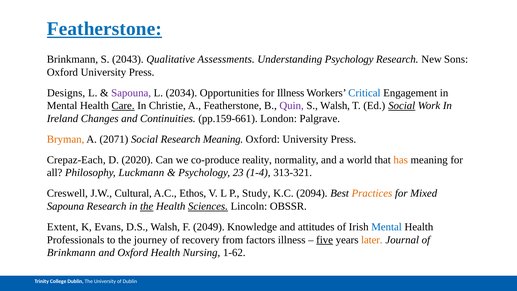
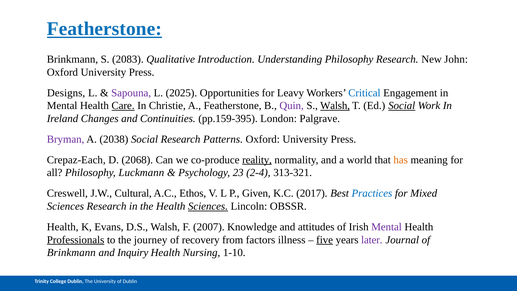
2043: 2043 -> 2083 (128, 59)
Assessments: Assessments -> Introduction (226, 59)
Understanding Psychology: Psychology -> Philosophy (349, 59)
Sons: Sons -> John (456, 59)
2034: 2034 -> 2025 (181, 93)
for Illness: Illness -> Leavy (291, 93)
Walsh underline: none -> present (335, 106)
pp.159-661: pp.159-661 -> pp.159-395 (228, 119)
Bryman colour: orange -> purple (66, 139)
2071: 2071 -> 2038 (114, 139)
Research Meaning: Meaning -> Patterns (223, 139)
2020: 2020 -> 2068 (137, 160)
reality underline: none -> present (257, 160)
1-4: 1-4 -> 2-4 (258, 173)
Study: Study -> Given (256, 193)
2094: 2094 -> 2017 (312, 193)
Practices colour: orange -> blue (372, 193)
Sapouna: Sapouna -> Sciences (65, 206)
the underline: present -> none (147, 206)
Extent: Extent -> Health (63, 227)
2049: 2049 -> 2007 (209, 227)
Mental colour: blue -> purple (387, 227)
Professionals underline: none -> present (76, 240)
later colour: orange -> purple (372, 240)
and Oxford: Oxford -> Inquiry (133, 253)
1-62: 1-62 -> 1-10 (234, 253)
